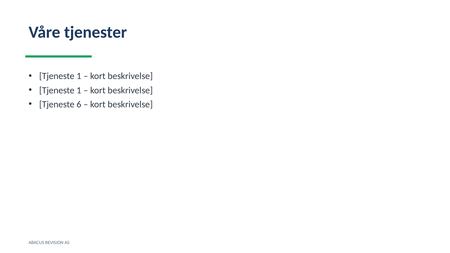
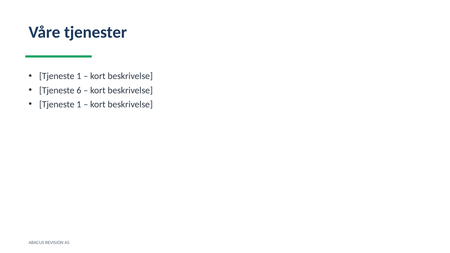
1: 1 -> 6 (79, 90)
6: 6 -> 1 (79, 104)
